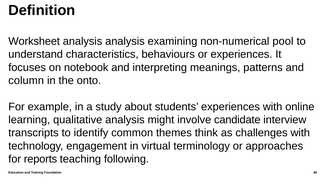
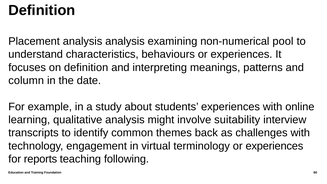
Worksheet: Worksheet -> Placement (34, 41)
on notebook: notebook -> definition (86, 67)
onto: onto -> date (89, 80)
candidate: candidate -> suitability (237, 120)
think: think -> back (206, 133)
approaches: approaches -> experiences (274, 146)
